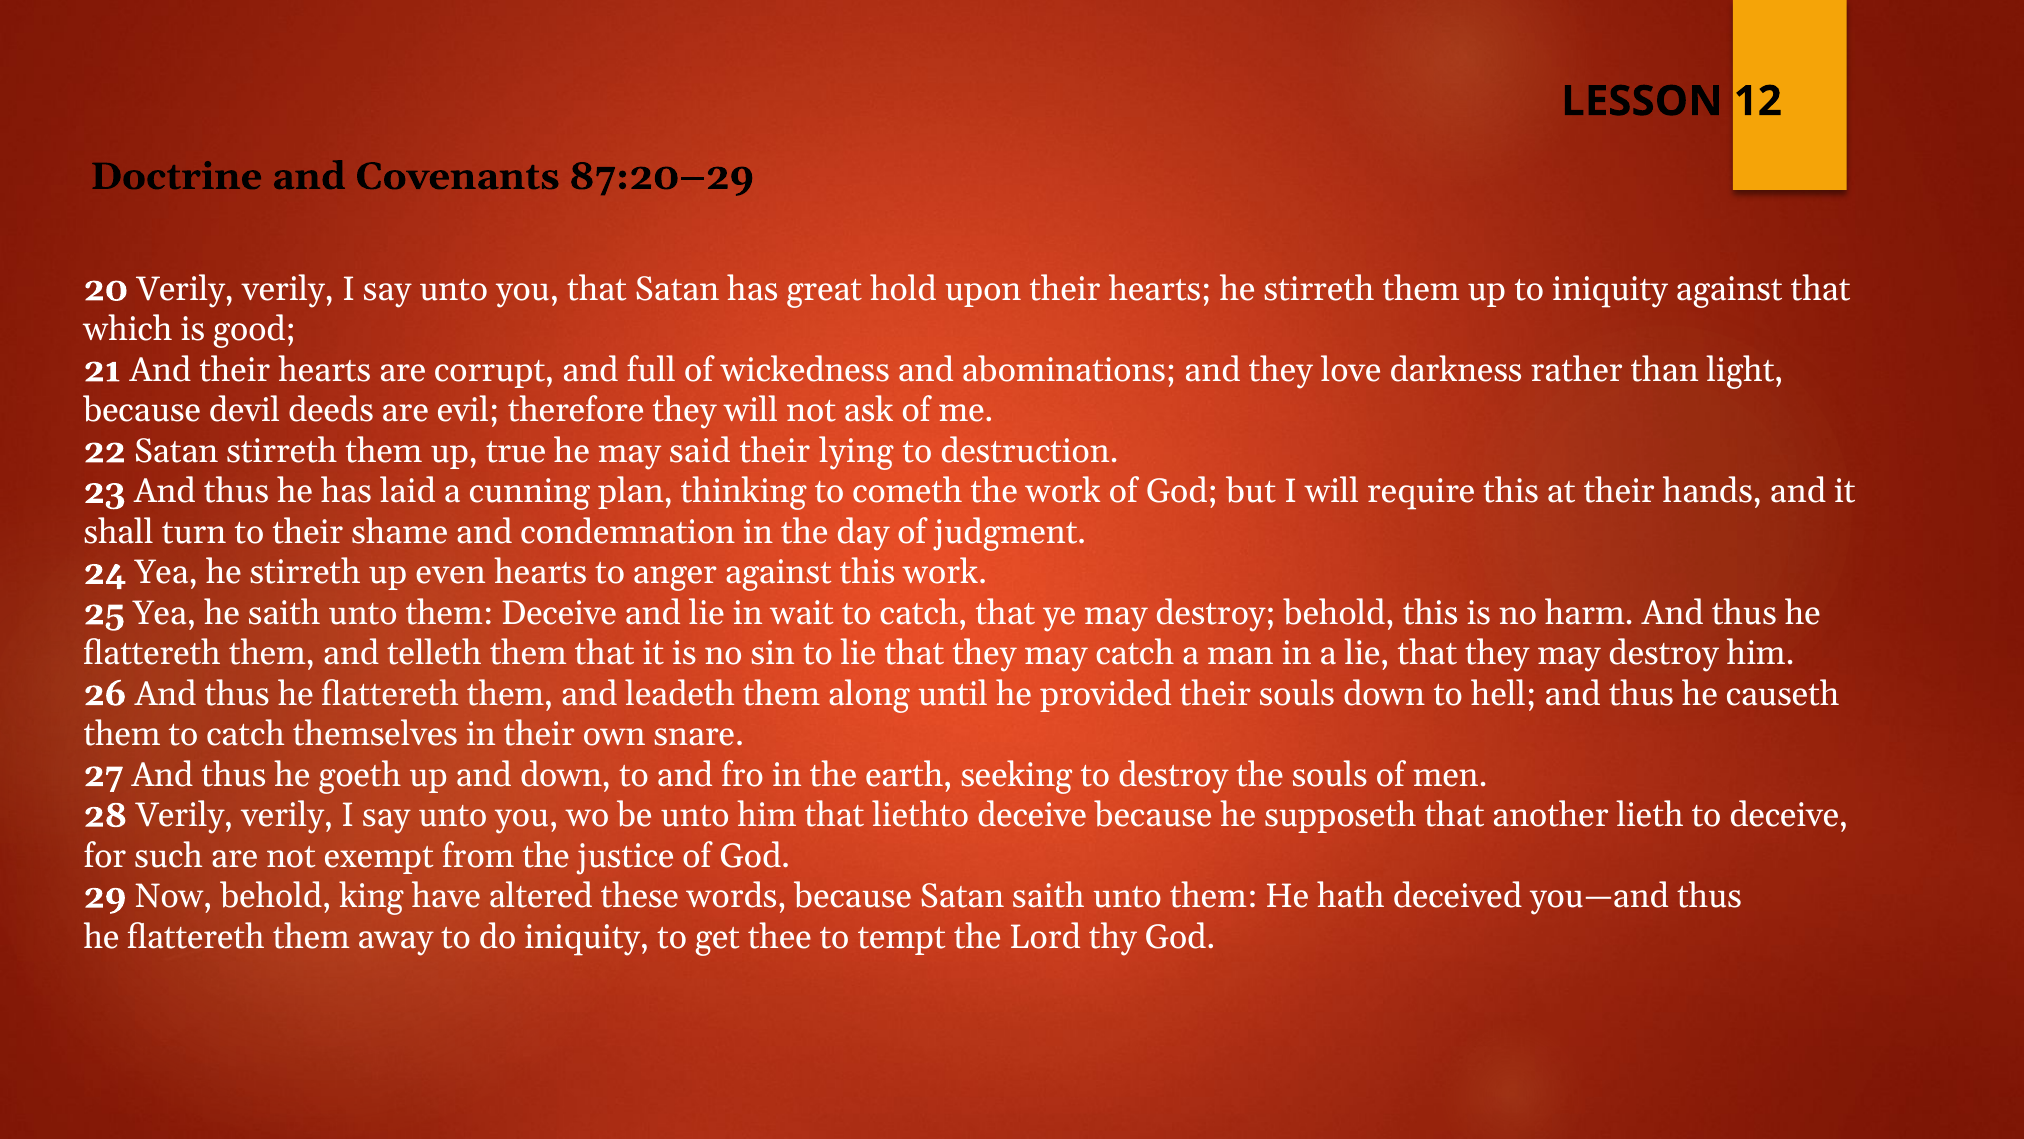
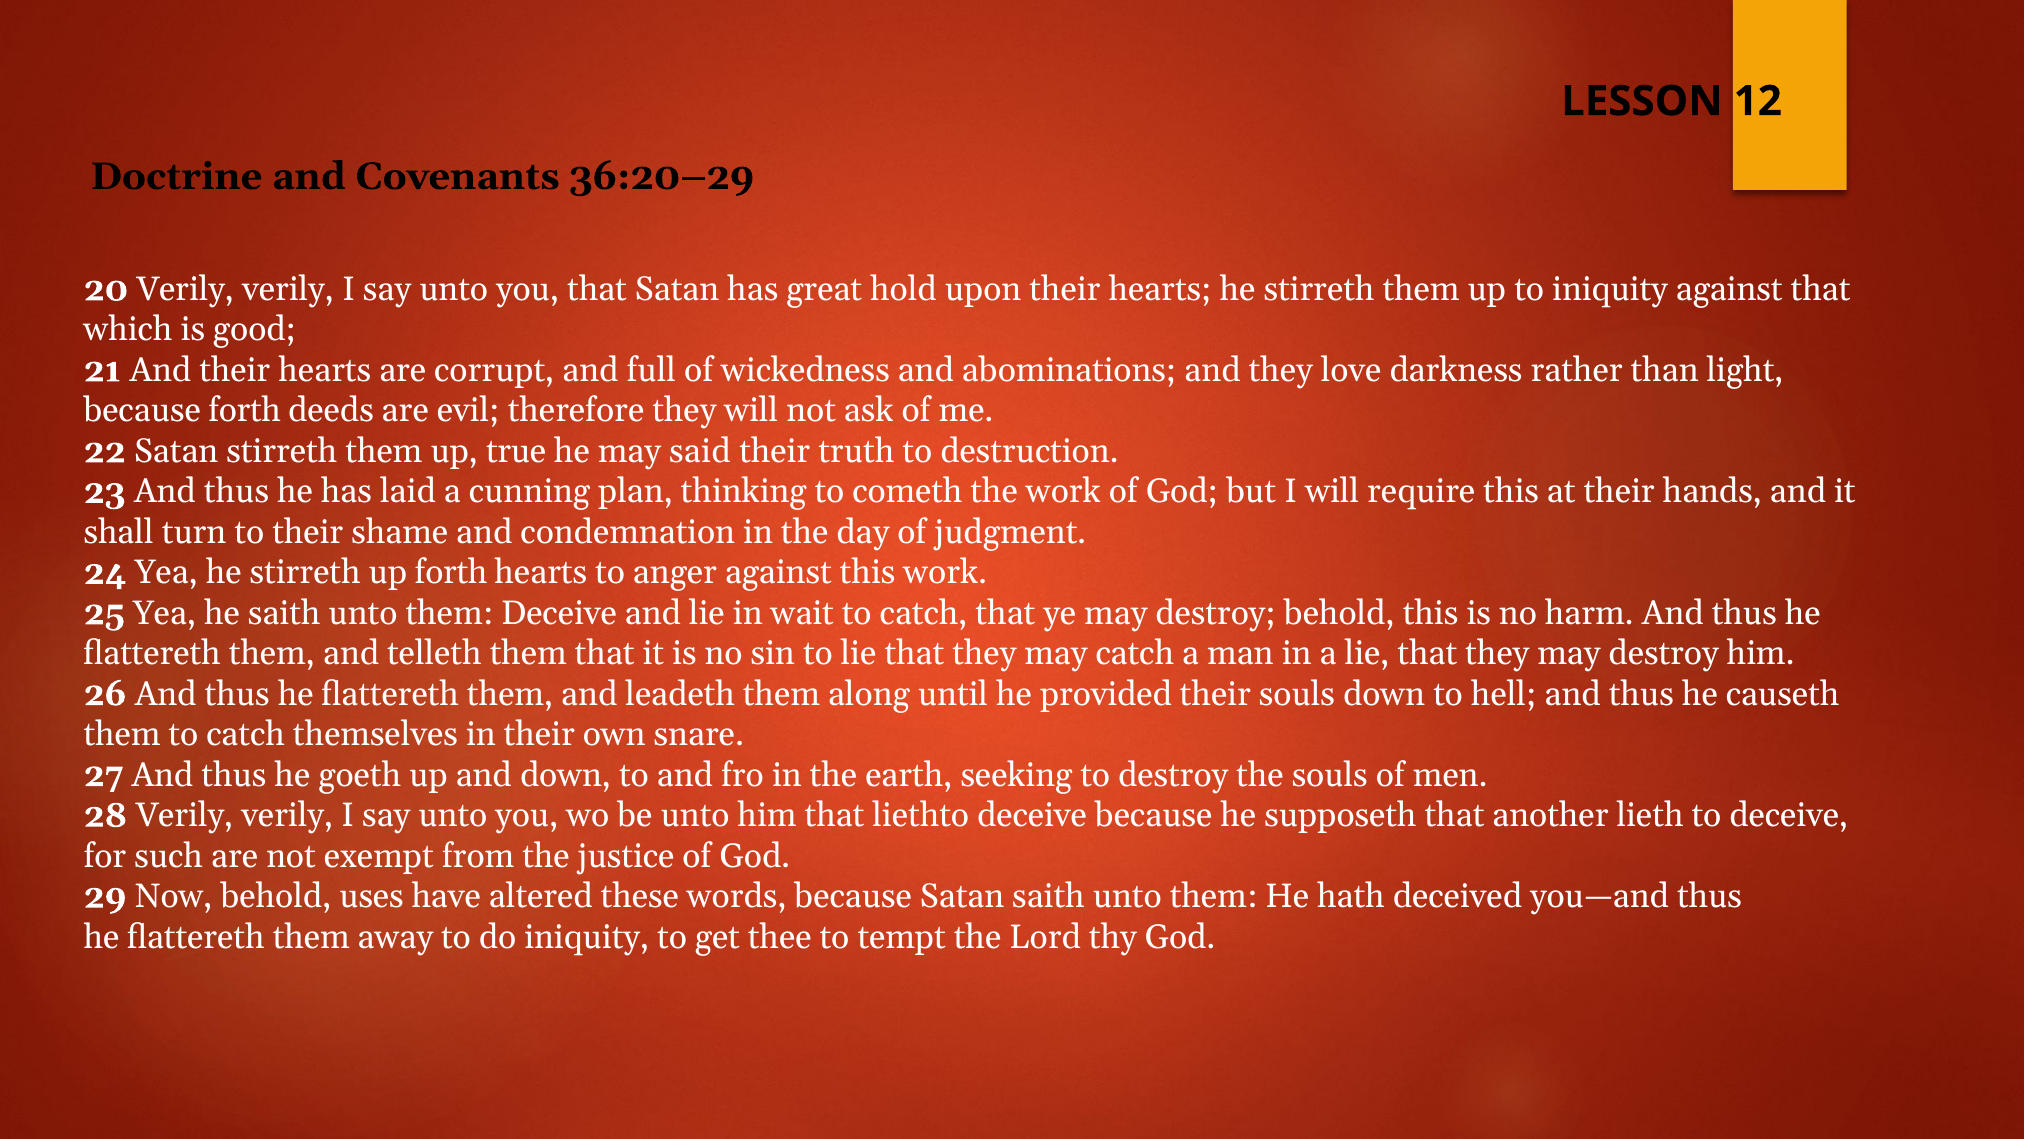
87:20–29: 87:20–29 -> 36:20–29 (662, 176)
because devil: devil -> forth (245, 411)
lying: lying -> truth (856, 451)
up even: even -> forth (451, 572)
king: king -> uses (371, 896)
